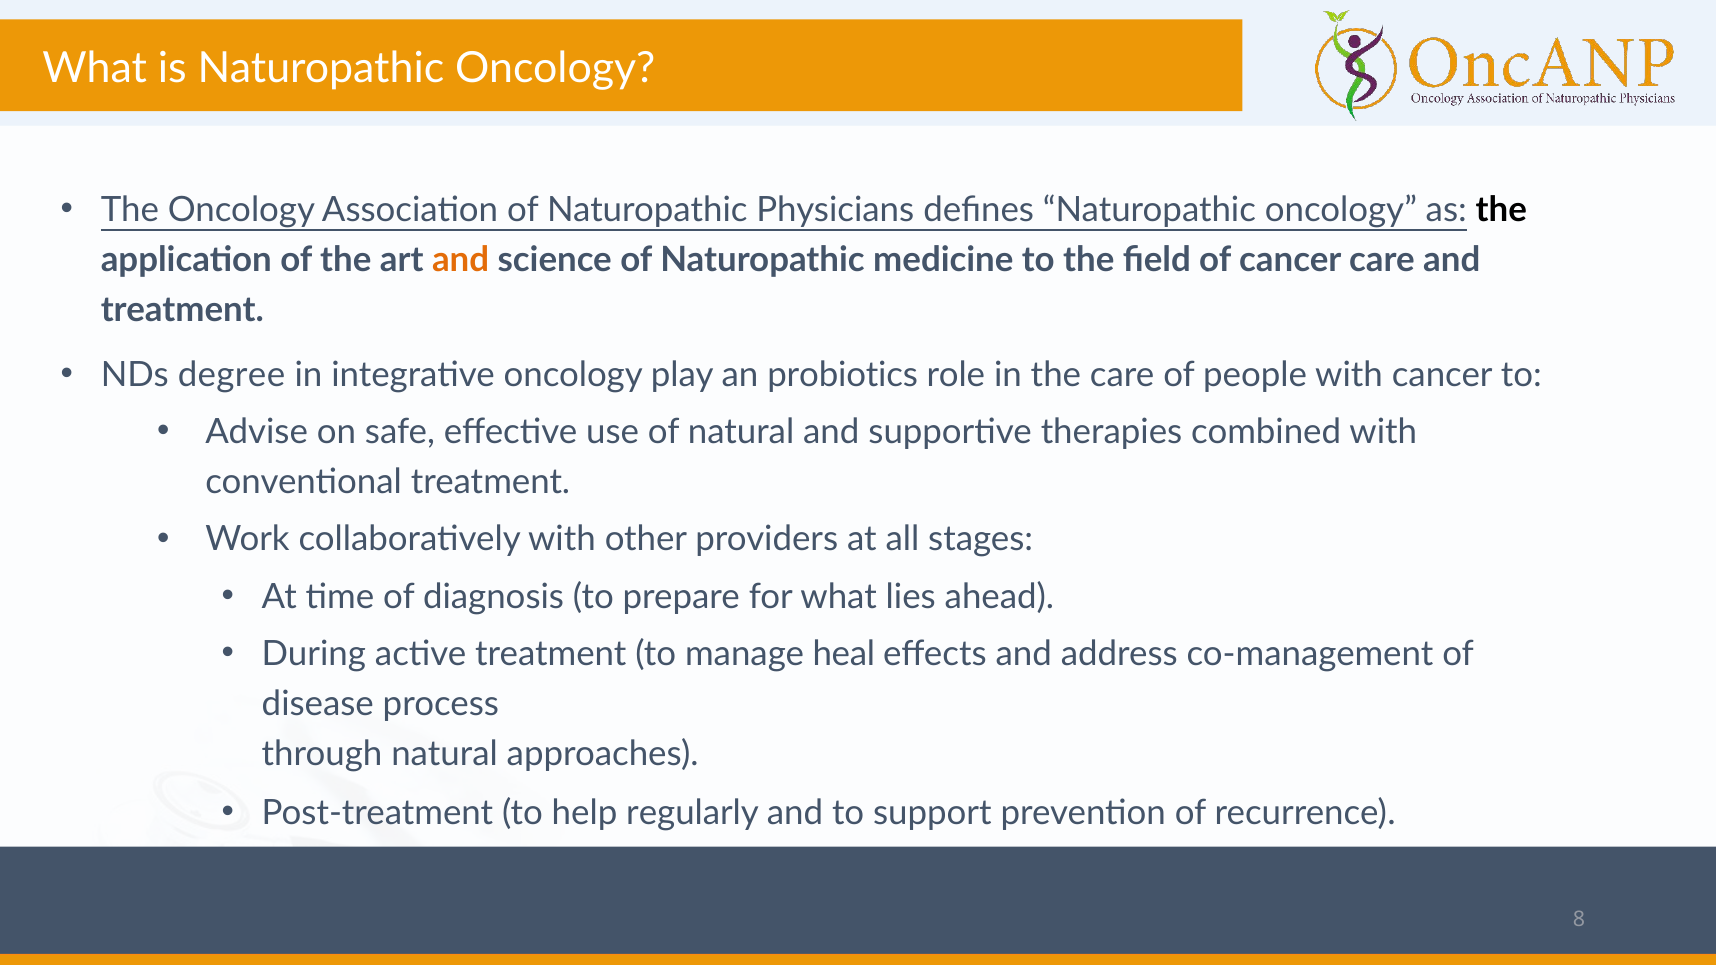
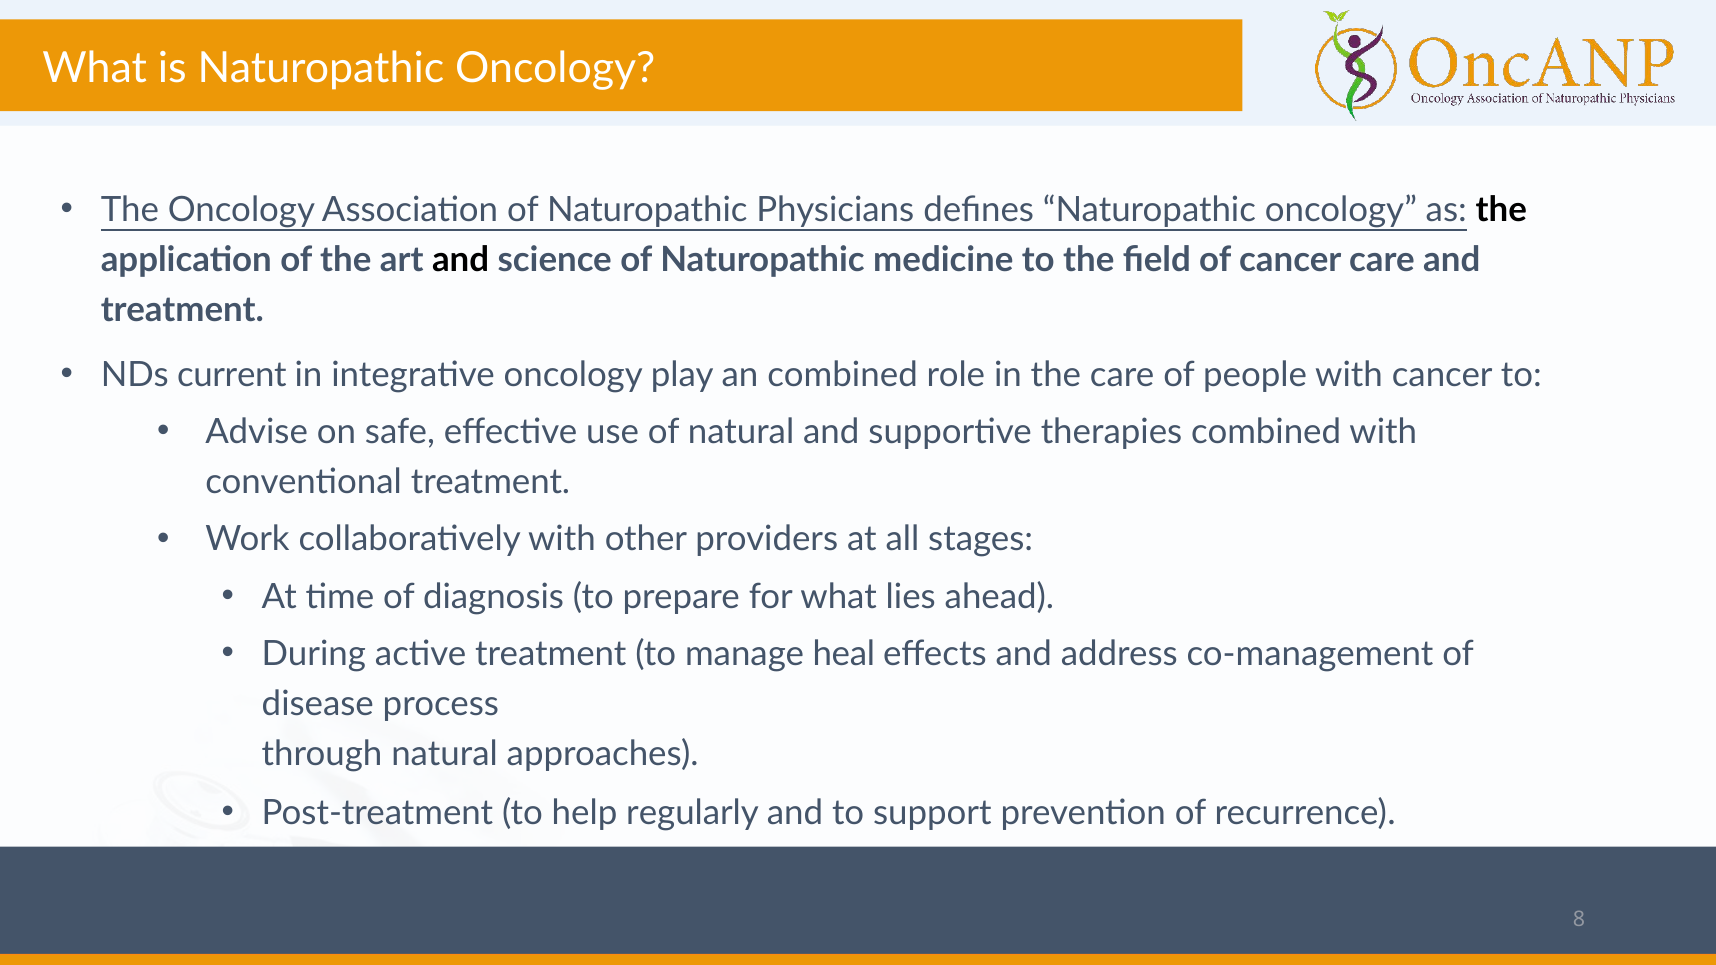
and colour: orange -> black (461, 260)
degree: degree -> current (232, 375)
an probiotics: probiotics -> combined (843, 375)
